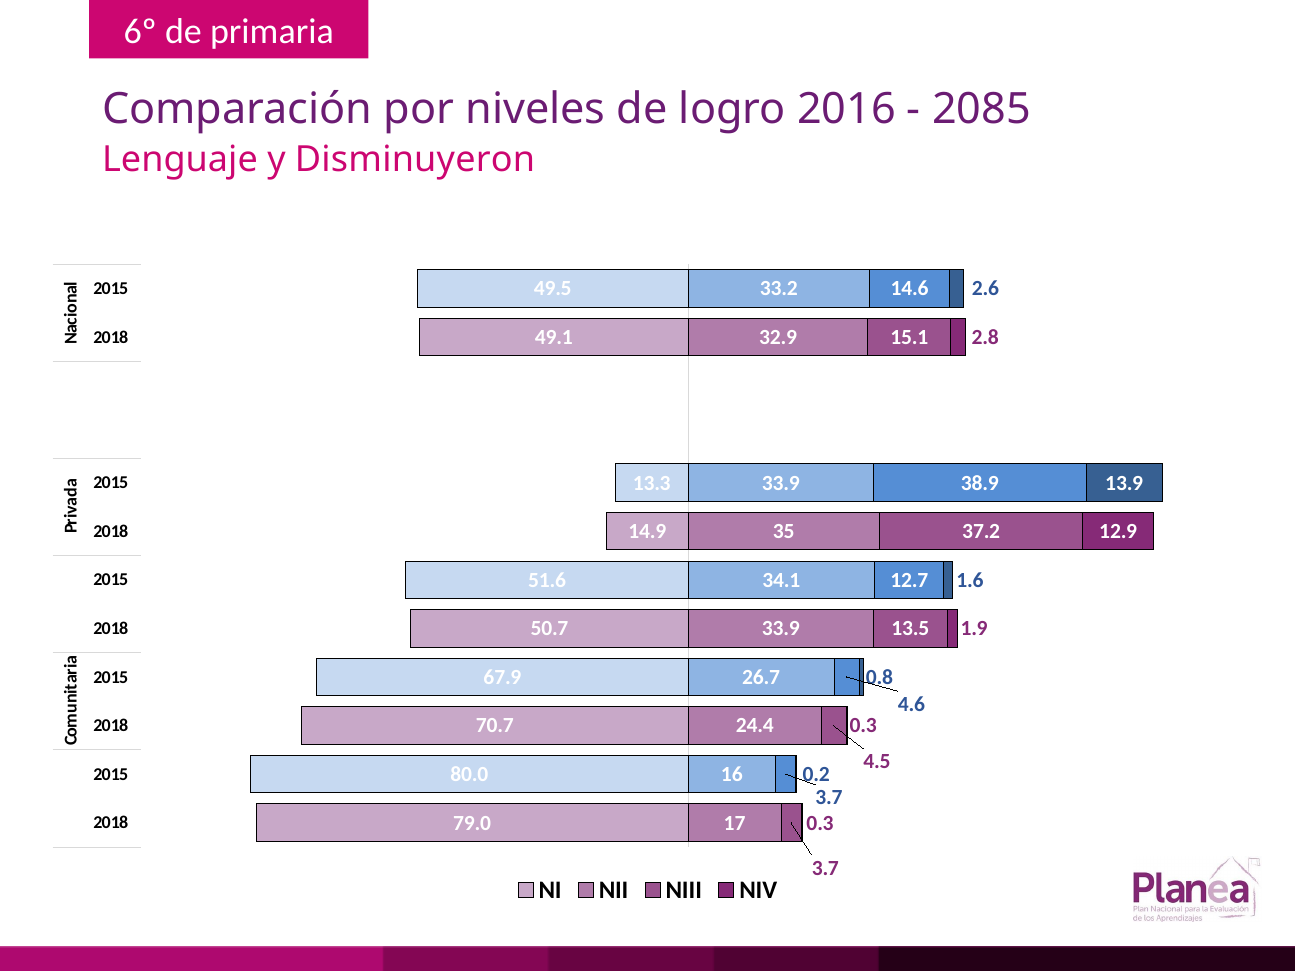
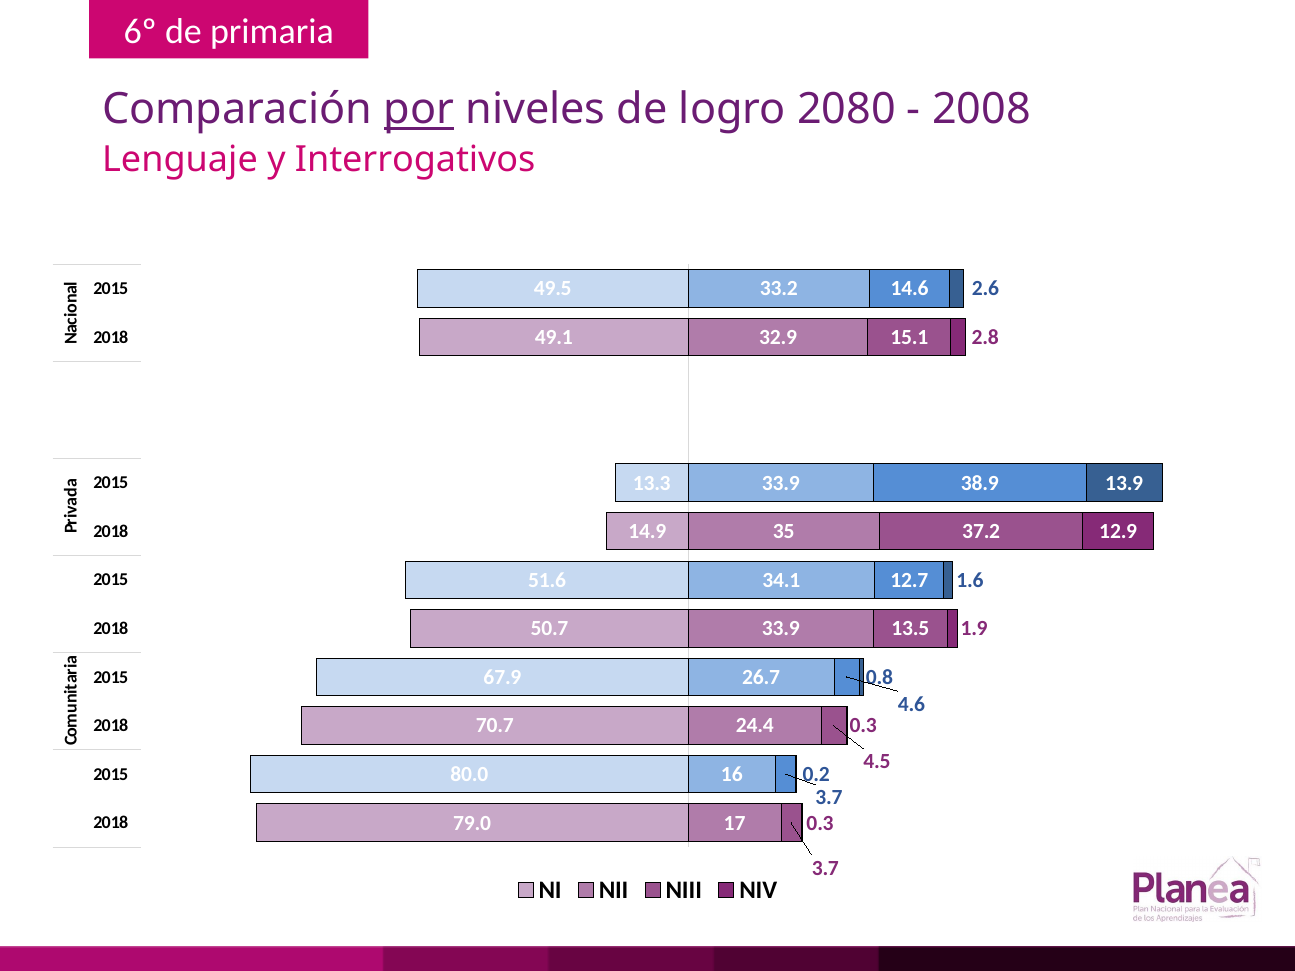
por underline: none -> present (419, 110)
2016: 2016 -> 2080 (846, 110)
2085: 2085 -> 2008 (981, 110)
Disminuyeron: Disminuyeron -> Interrogativos (415, 159)
